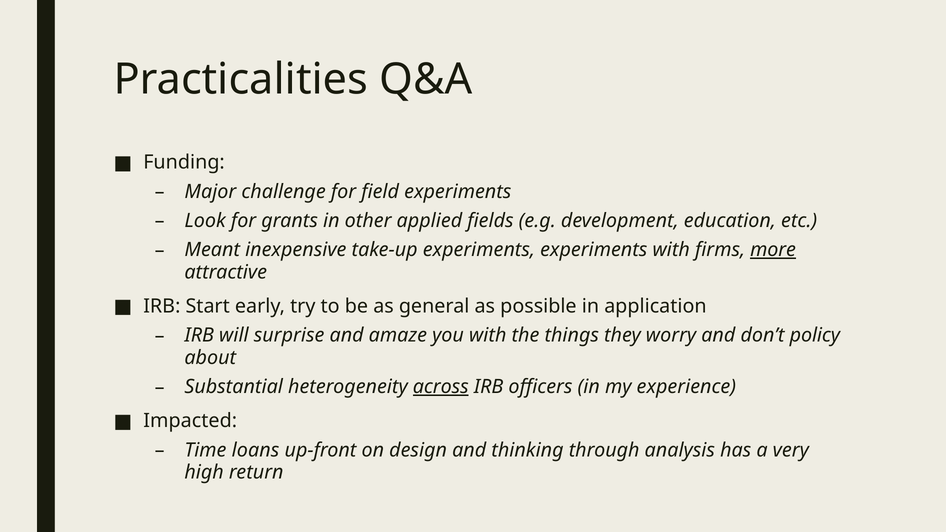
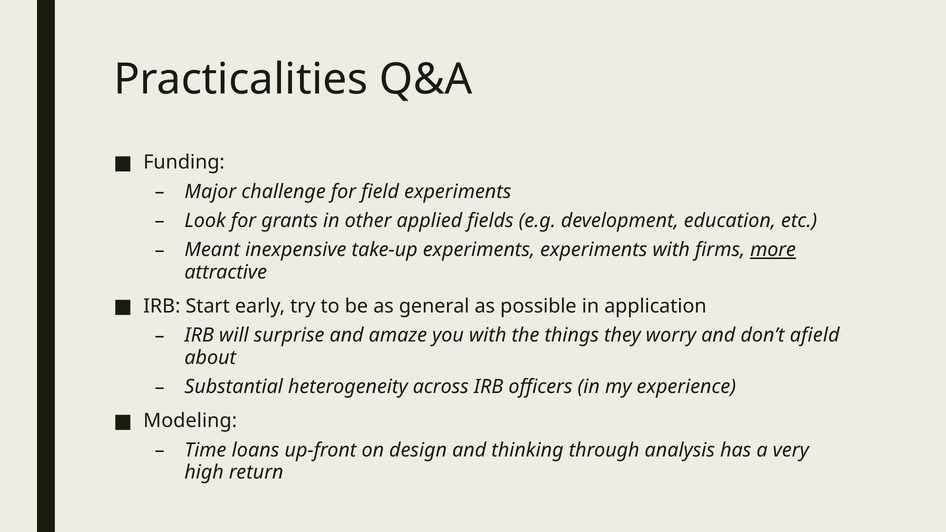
policy: policy -> afield (815, 335)
across underline: present -> none (441, 387)
Impacted: Impacted -> Modeling (190, 421)
